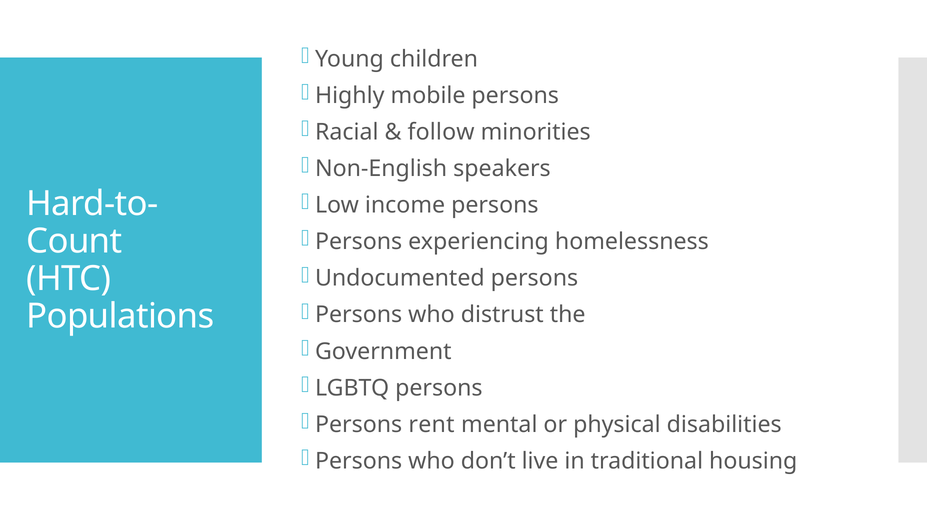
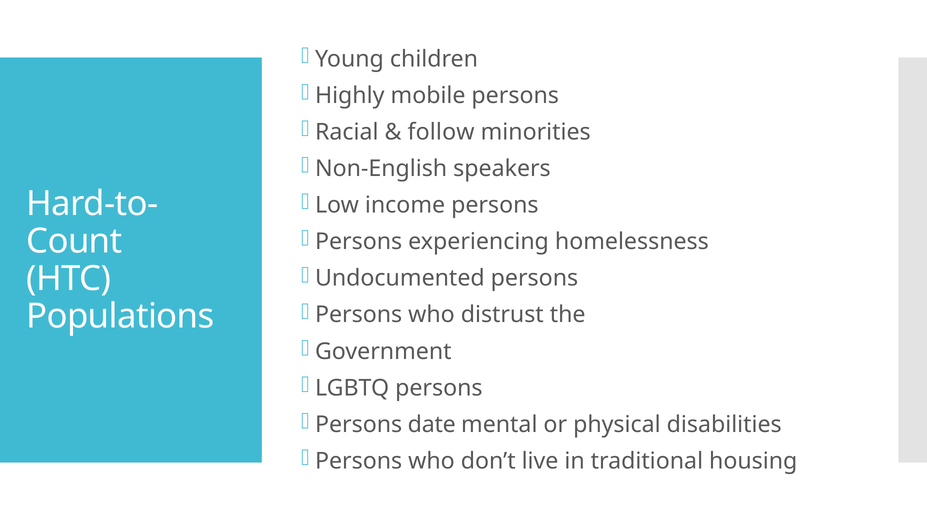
rent: rent -> date (432, 425)
